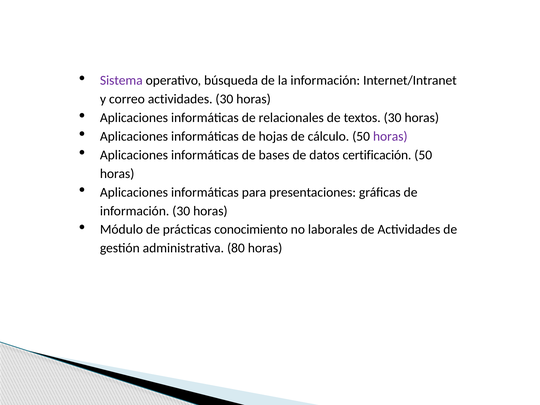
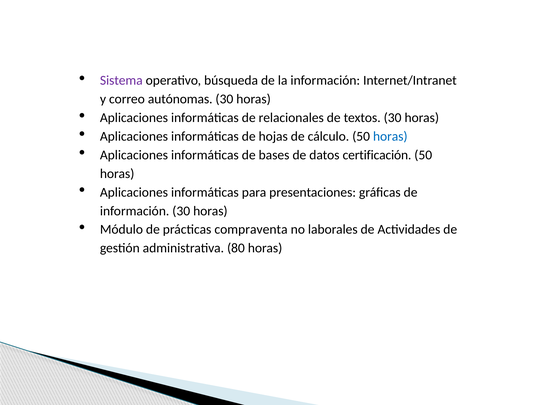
correo actividades: actividades -> autónomas (180, 99)
horas colour: purple -> blue (390, 136)
conocimiento: conocimiento -> compraventa (251, 230)
